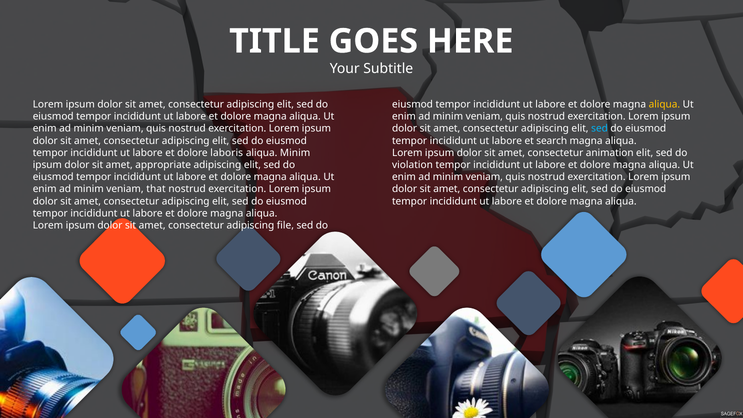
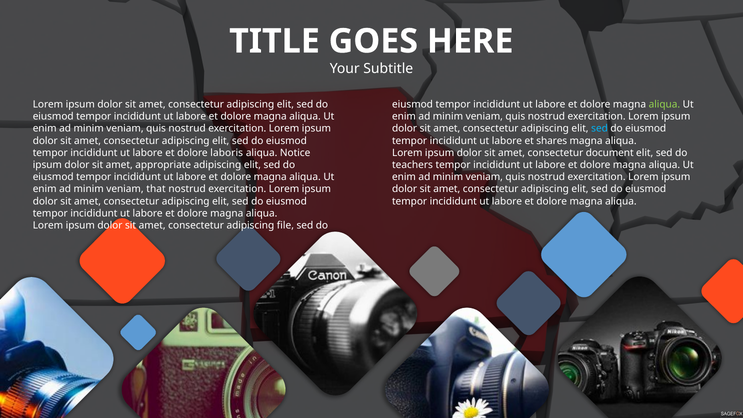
aliqua colour: yellow -> light green (664, 104)
search: search -> shares (552, 141)
aliqua Minim: Minim -> Notice (295, 153)
animation: animation -> document (610, 153)
violation: violation -> teachers (413, 165)
